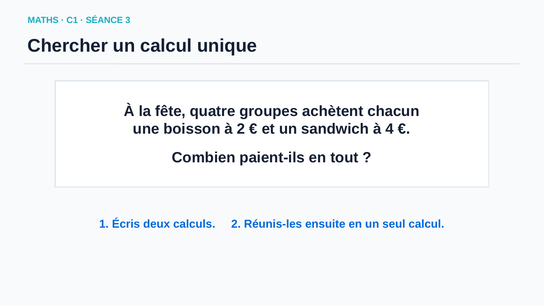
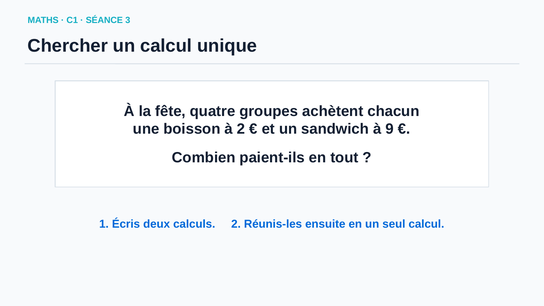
4: 4 -> 9 (390, 129)
